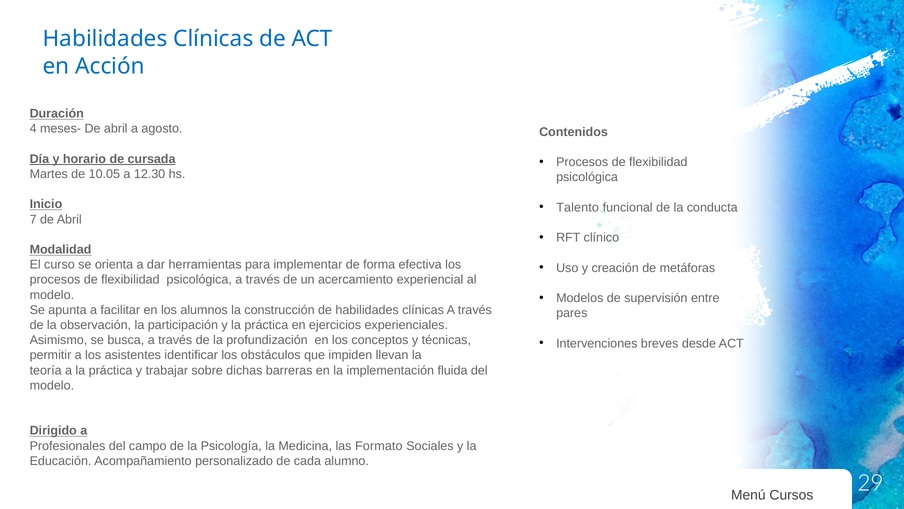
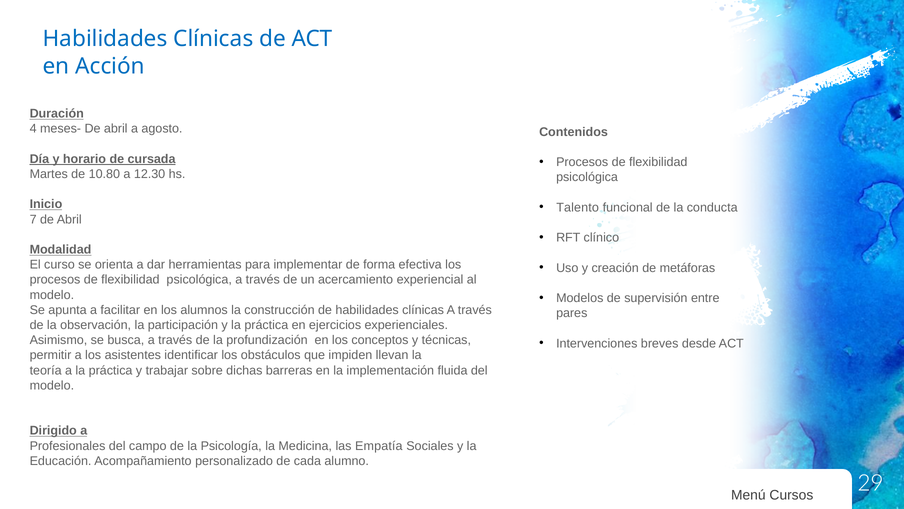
10.05: 10.05 -> 10.80 (104, 174)
Formato: Formato -> Empatía (379, 446)
